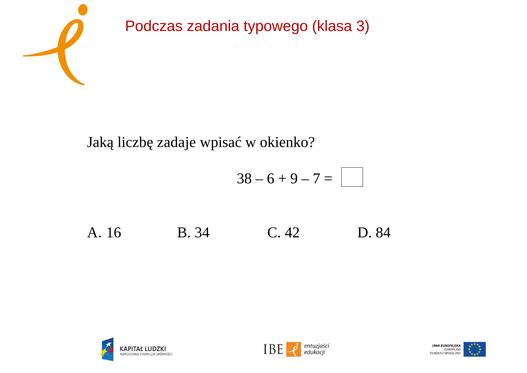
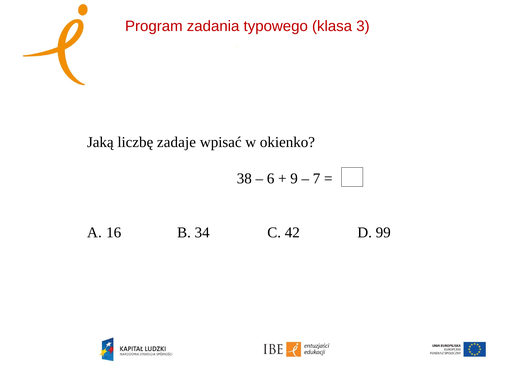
Podczas: Podczas -> Program (154, 26)
84: 84 -> 99 (383, 232)
